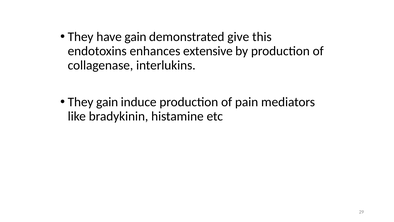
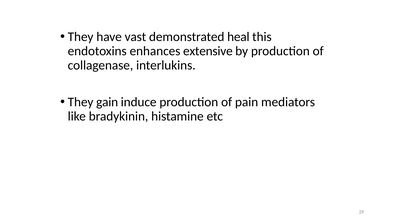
have gain: gain -> vast (135, 37)
give: give -> heal (238, 37)
